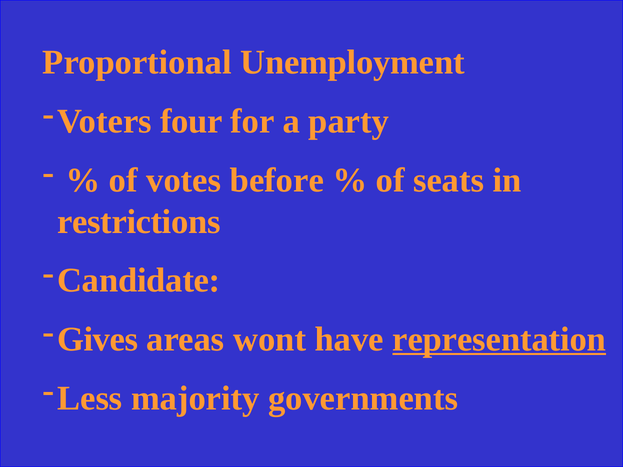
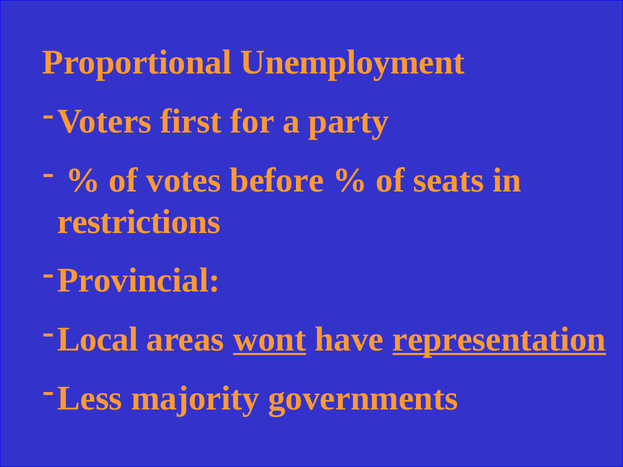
four: four -> first (191, 121)
Candidate: Candidate -> Provincial (139, 281)
Gives: Gives -> Local (98, 339)
wont underline: none -> present (270, 339)
